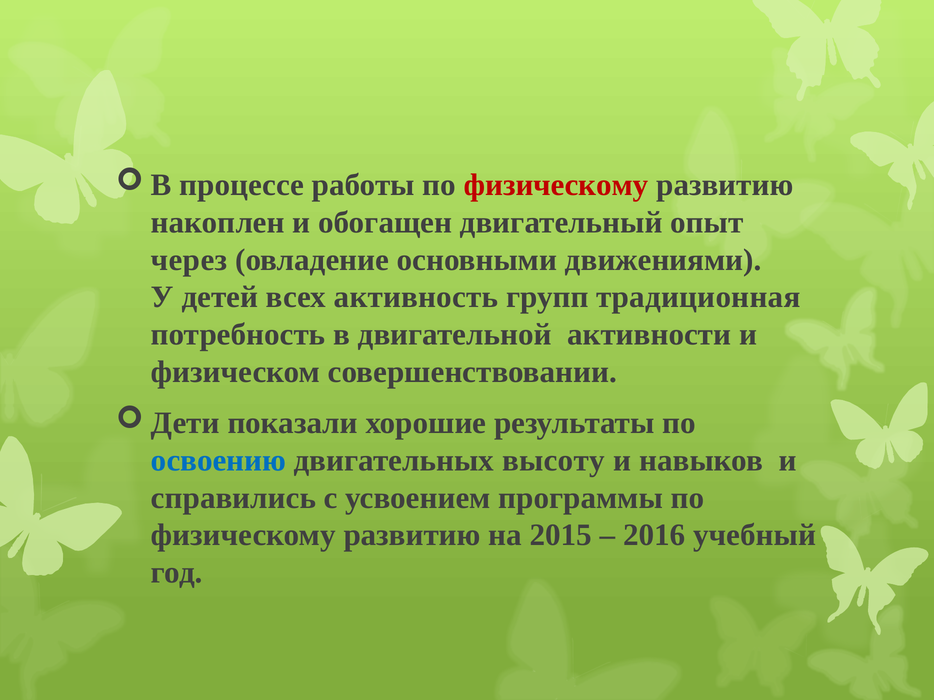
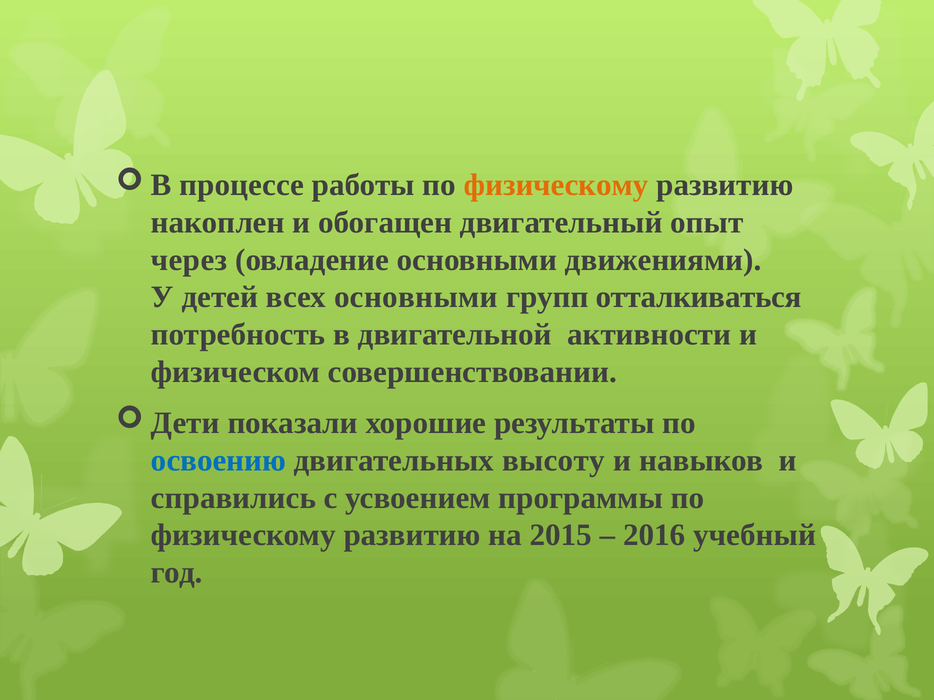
физическому colour: red -> orange (556, 185)
всех активность: активность -> основными (416, 297)
традиционная: традиционная -> отталкиваться (699, 297)
